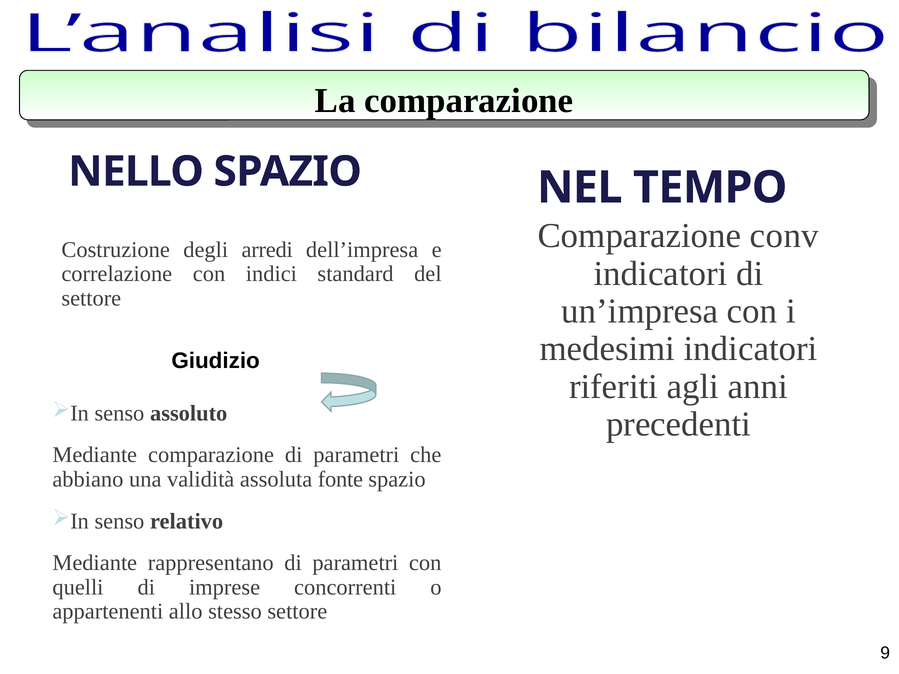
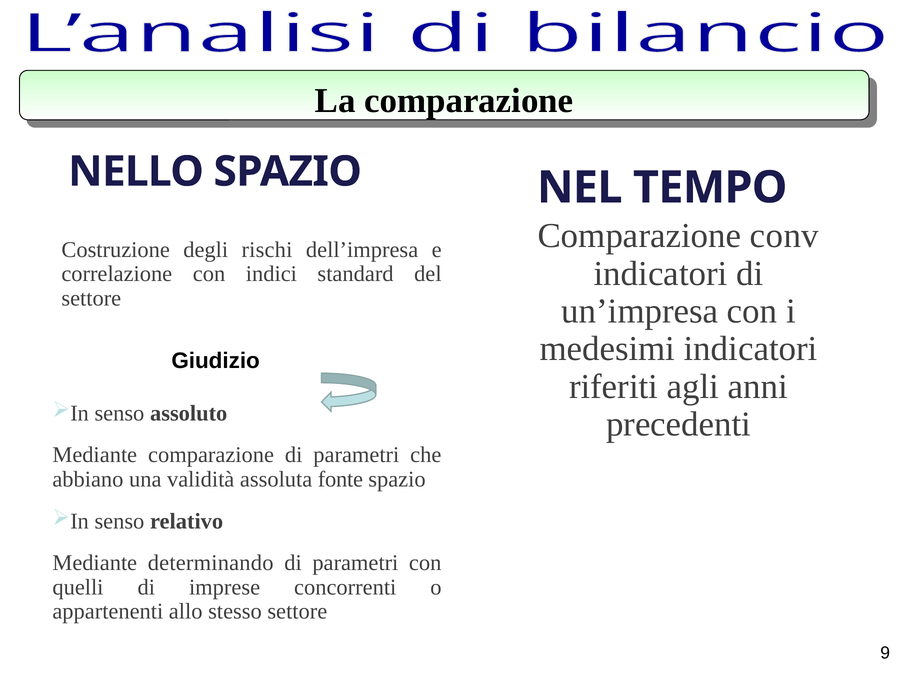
arredi: arredi -> rischi (267, 250)
rappresentano: rappresentano -> determinando (211, 563)
